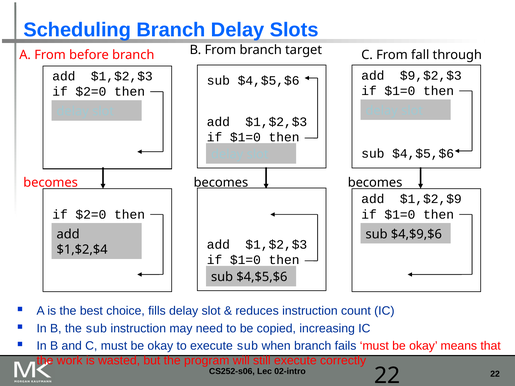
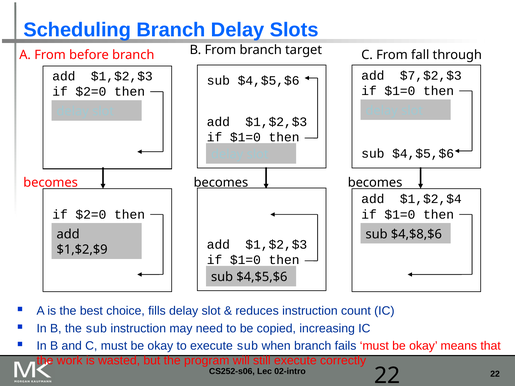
$9,$2,$3: $9,$2,$3 -> $7,$2,$3 (431, 75)
$1,$2,$9: $1,$2,$9 -> $1,$2,$4 (431, 199)
$4,$9,$6: $4,$9,$6 -> $4,$8,$6 (416, 234)
$1,$2,$4: $1,$2,$4 -> $1,$2,$9 (82, 250)
